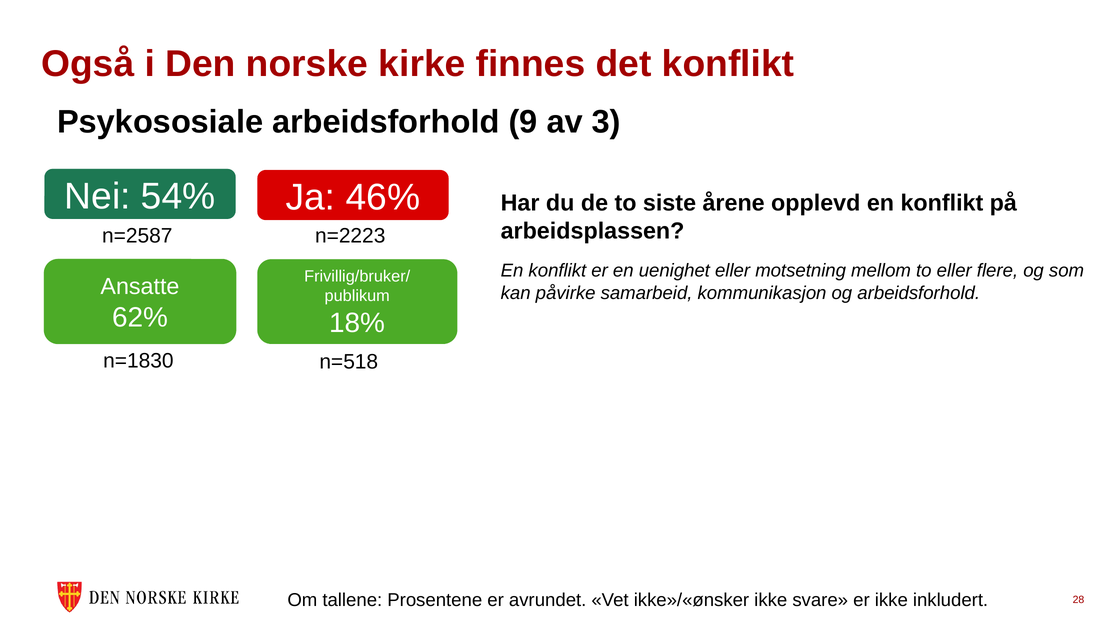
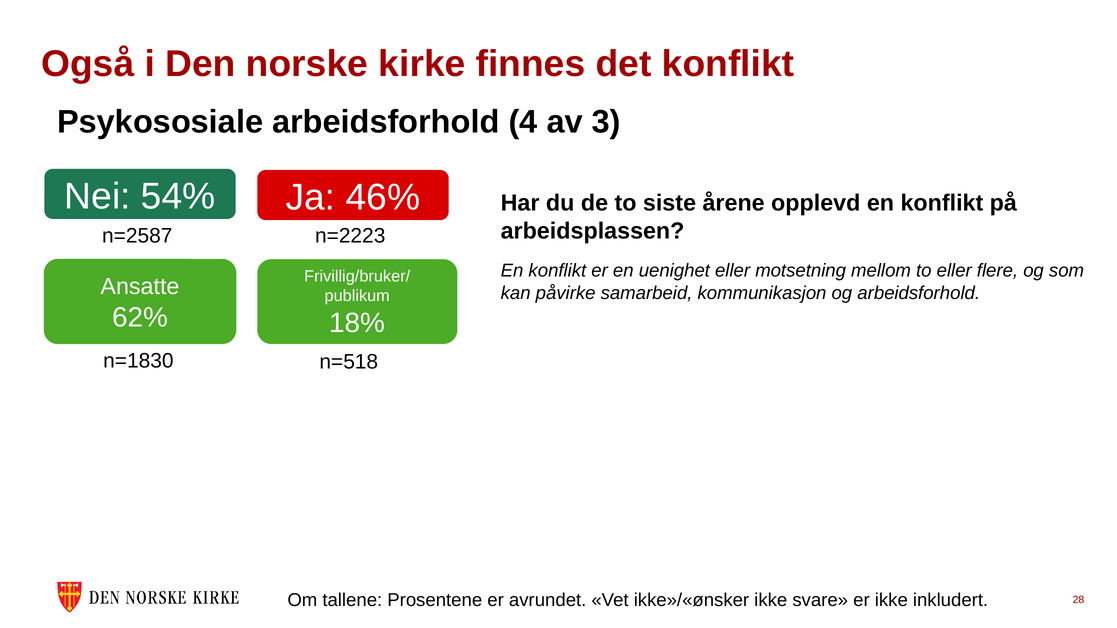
9: 9 -> 4 (523, 122)
